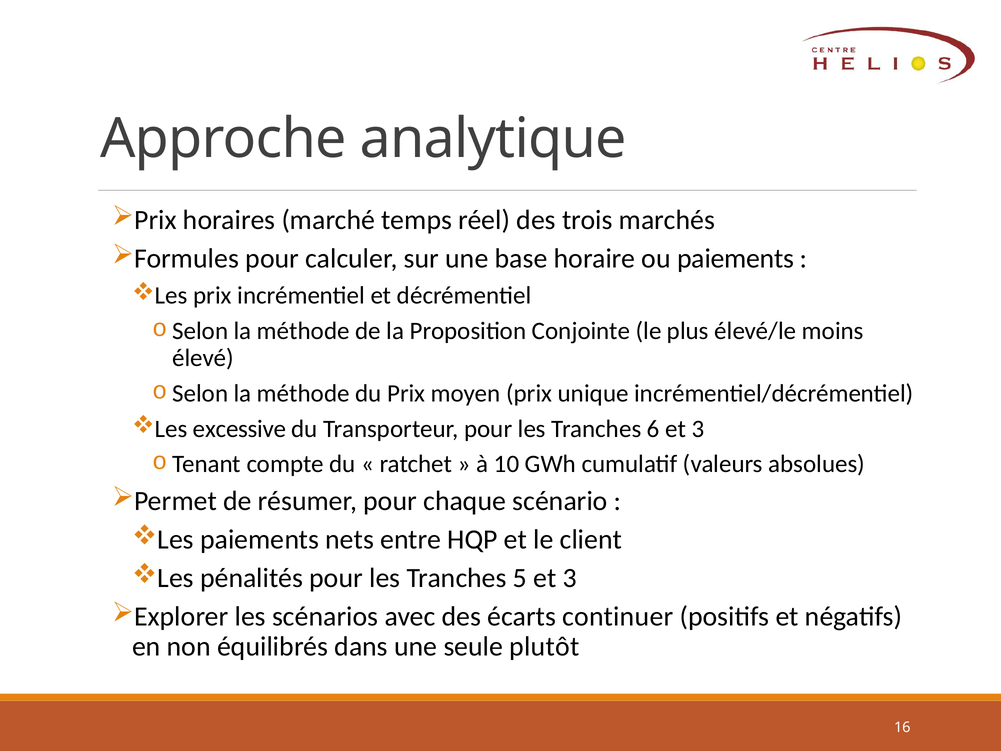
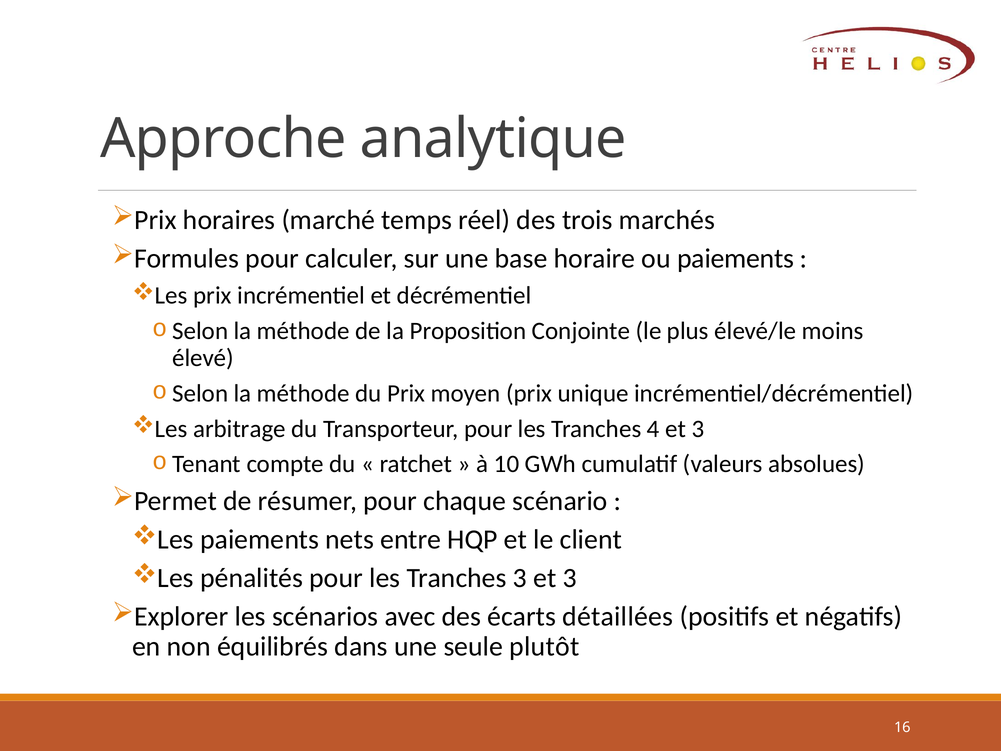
excessive: excessive -> arbitrage (240, 429)
6: 6 -> 4 (653, 429)
Tranches 5: 5 -> 3 (520, 578)
continuer: continuer -> détaillées (618, 616)
